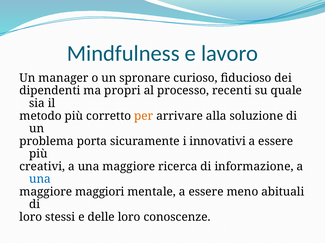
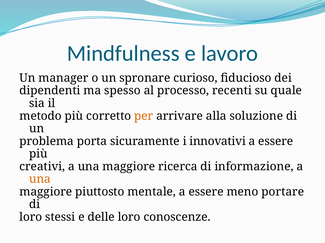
propri: propri -> spesso (122, 91)
una colour: blue -> orange (40, 180)
maggiori: maggiori -> piuttosto (100, 192)
abituali: abituali -> portare (283, 192)
